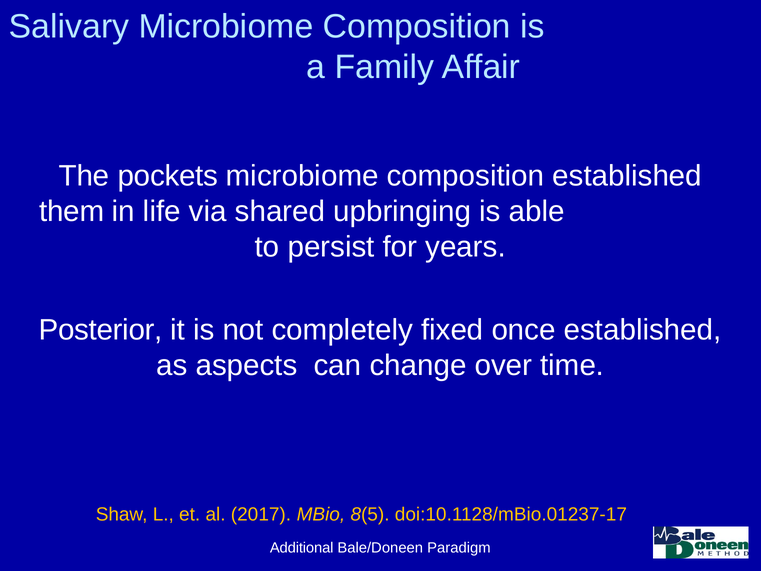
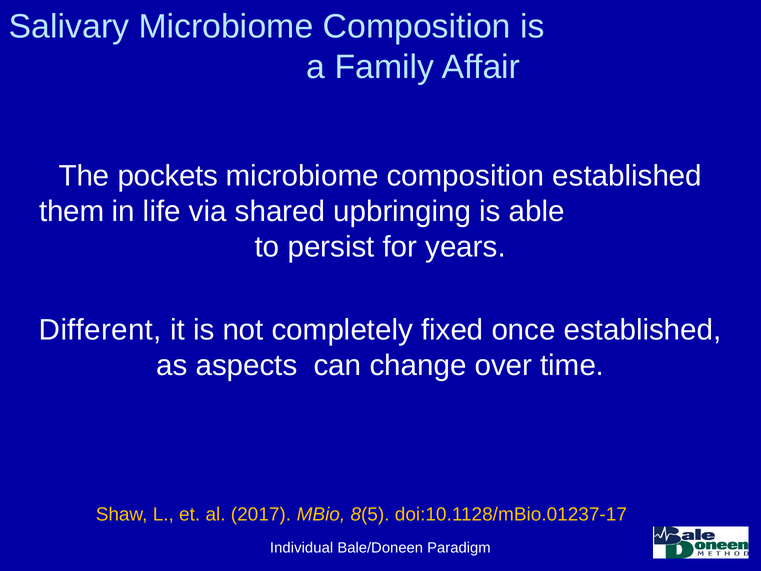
Posterior: Posterior -> Different (100, 330)
Additional: Additional -> Individual (302, 548)
